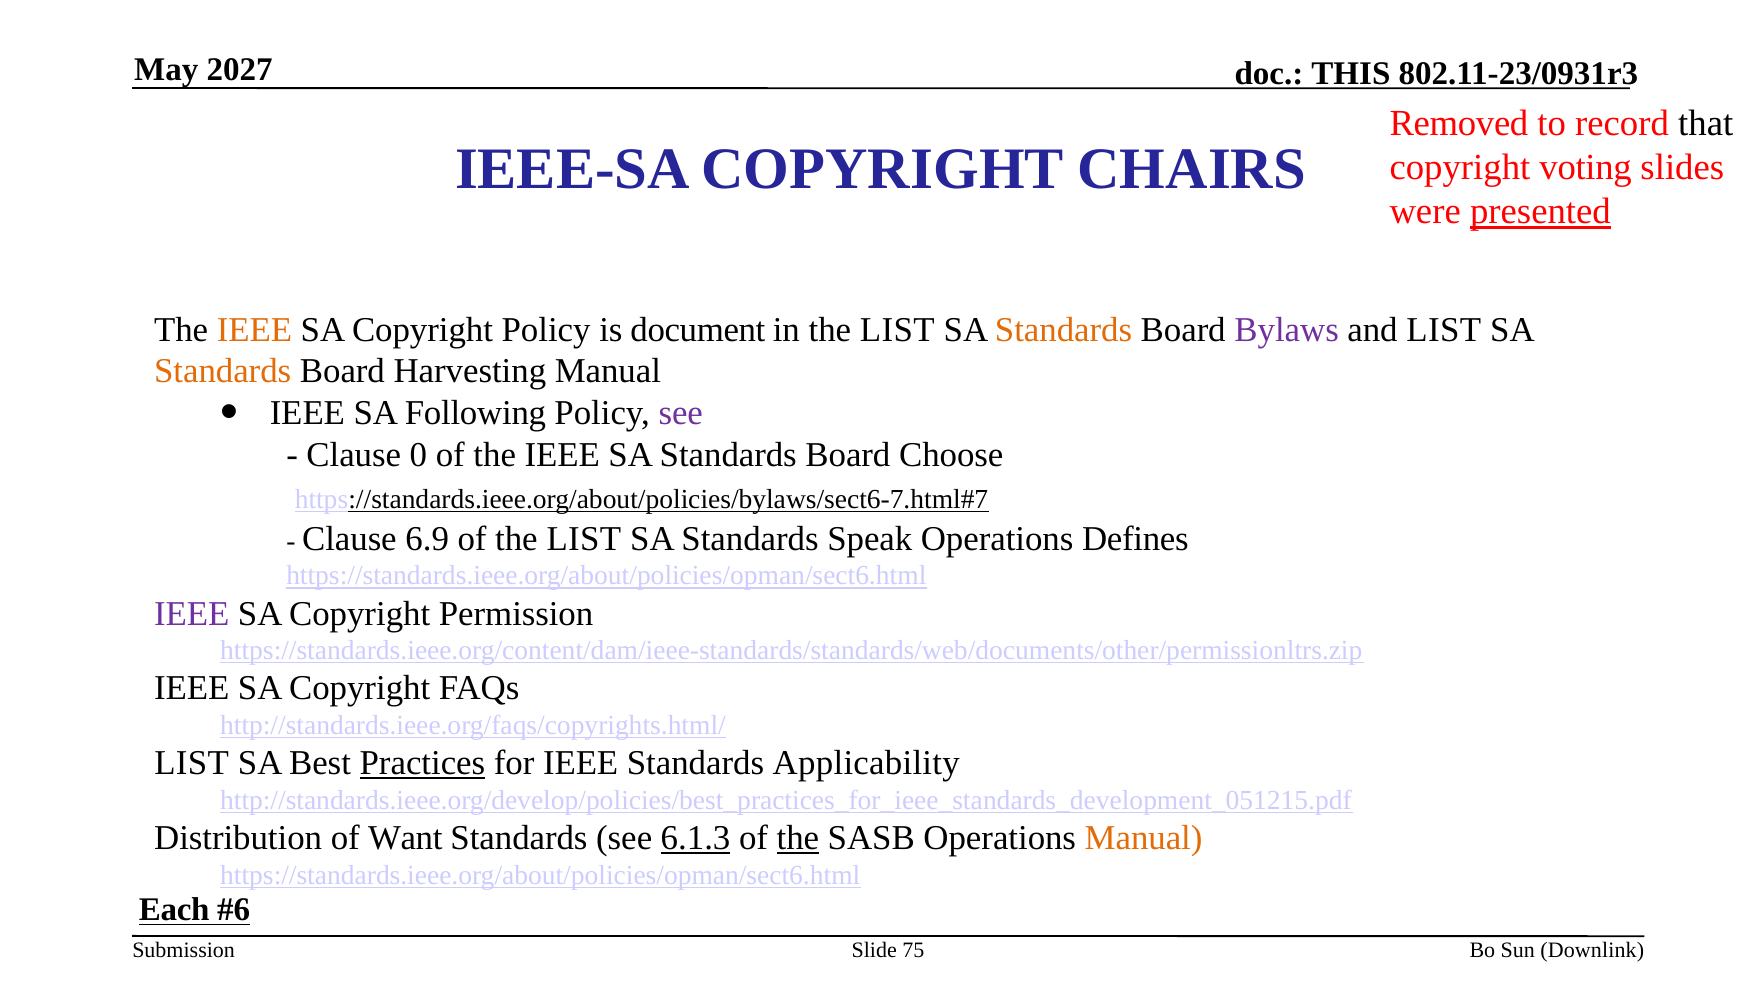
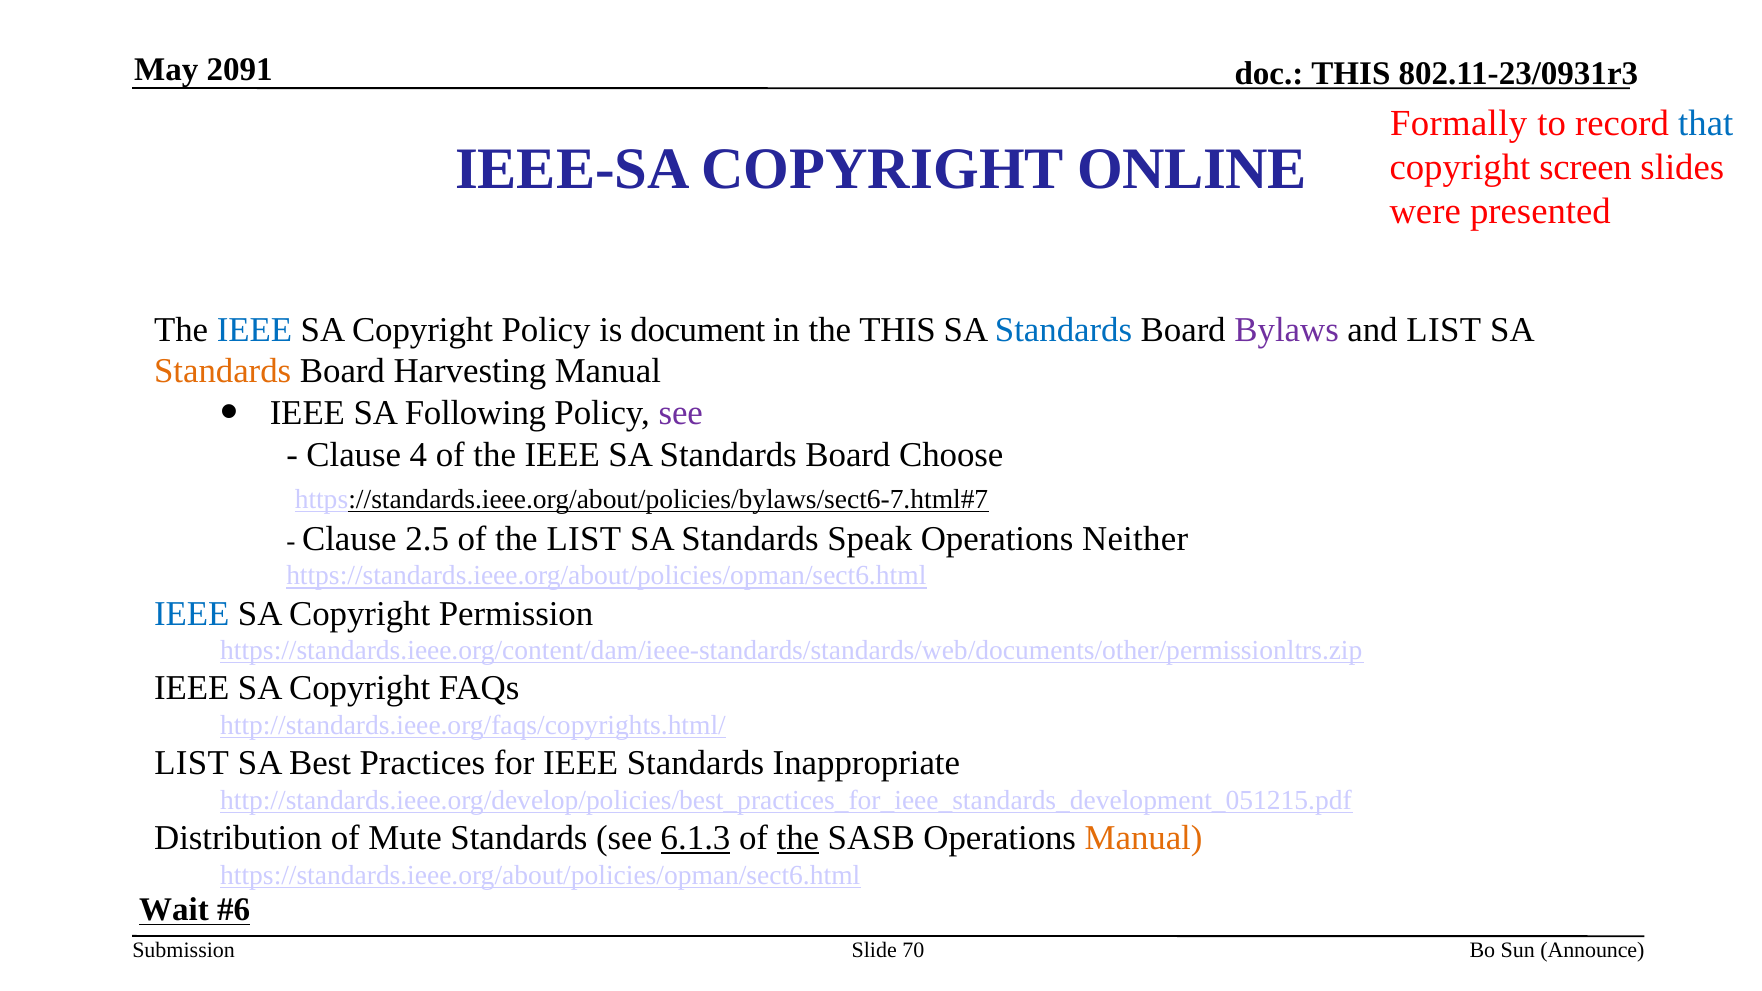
2027: 2027 -> 2091 (240, 70)
Removed: Removed -> Formally (1459, 124)
that colour: black -> blue (1706, 124)
CHAIRS: CHAIRS -> ONLINE (1192, 169)
voting: voting -> screen (1586, 168)
presented underline: present -> none (1540, 212)
IEEE colour: orange -> blue (255, 330)
in the LIST: LIST -> THIS (898, 330)
Standards colour: orange -> blue (1064, 330)
0: 0 -> 4 (418, 455)
6.9: 6.9 -> 2.5 (427, 539)
Defines: Defines -> Neither (1135, 539)
IEEE colour: purple -> blue (192, 614)
Practices underline: present -> none (422, 763)
Applicability: Applicability -> Inappropriate (866, 763)
Want: Want -> Mute (405, 838)
Each: Each -> Wait (174, 910)
75: 75 -> 70 (913, 951)
Downlink: Downlink -> Announce (1592, 951)
